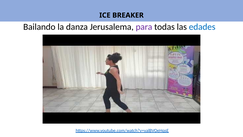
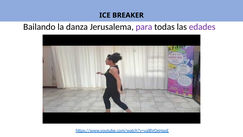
edades colour: blue -> purple (202, 27)
